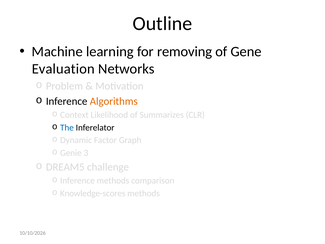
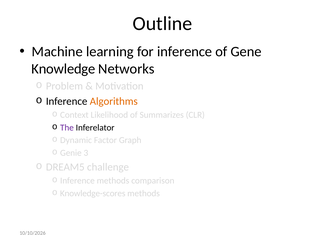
for removing: removing -> inference (185, 52)
Evaluation: Evaluation -> Knowledge (63, 69)
The colour: blue -> purple (67, 127)
